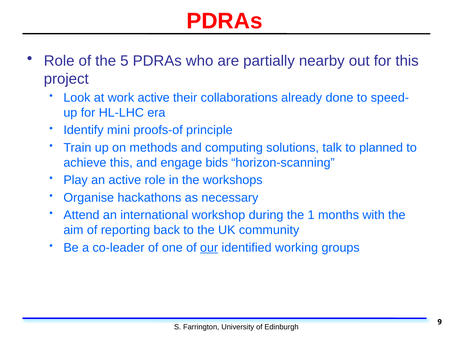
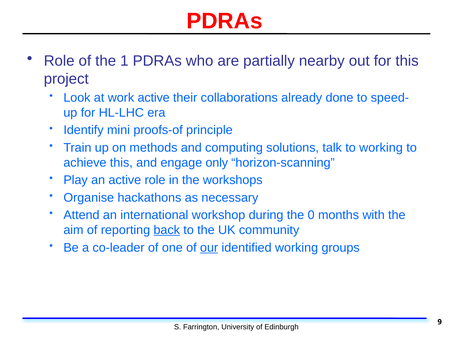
5: 5 -> 1 (124, 61)
to planned: planned -> working (381, 148)
bids: bids -> only (217, 163)
1: 1 -> 0 (311, 215)
back underline: none -> present (167, 230)
